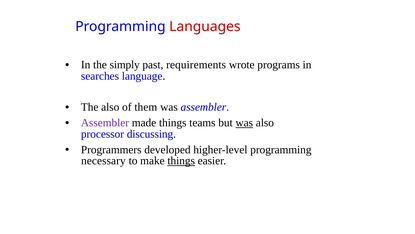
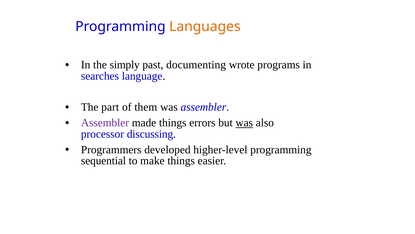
Languages colour: red -> orange (205, 26)
requirements: requirements -> documenting (196, 65)
The also: also -> part (110, 107)
teams: teams -> errors (202, 123)
necessary: necessary -> sequential (103, 160)
things underline: present -> none (181, 160)
